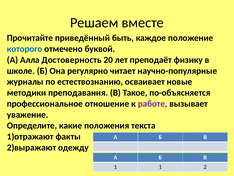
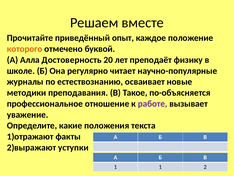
быть: быть -> опыт (123, 38)
которого colour: blue -> orange (25, 49)
одежду: одежду -> уступки (73, 147)
